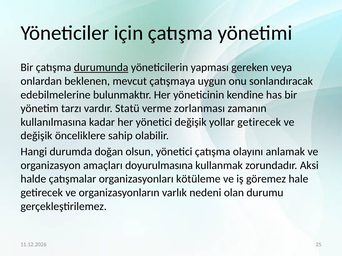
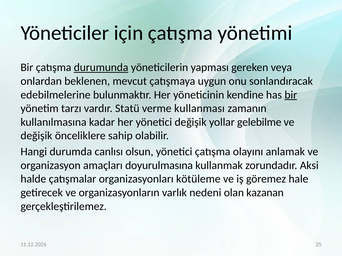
bir underline: none -> present (291, 95)
zorlanması: zorlanması -> kullanması (199, 109)
yollar getirecek: getirecek -> gelebilme (259, 122)
doğan: doğan -> canlısı (109, 152)
durumu: durumu -> kazanan (265, 193)
